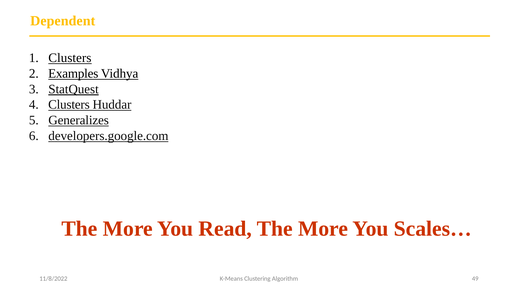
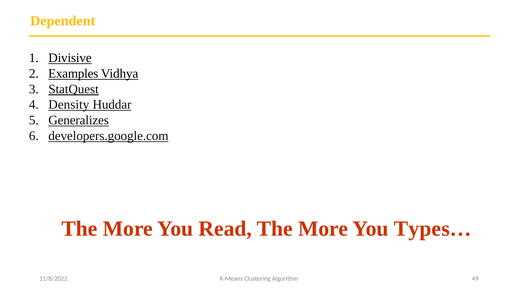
Clusters: Clusters -> Divisive (70, 58)
Clusters: Clusters -> Density (69, 104)
Scales…: Scales… -> Types… (433, 228)
